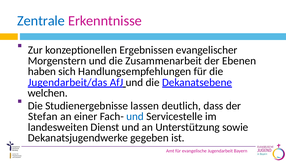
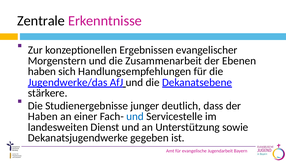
Zentrale colour: blue -> black (41, 21)
Jugendarbeit/das: Jugendarbeit/das -> Jugendwerke/das (68, 82)
welchen: welchen -> stärkere (48, 93)
lassen: lassen -> junger (145, 106)
Stefan: Stefan -> Haben (43, 116)
